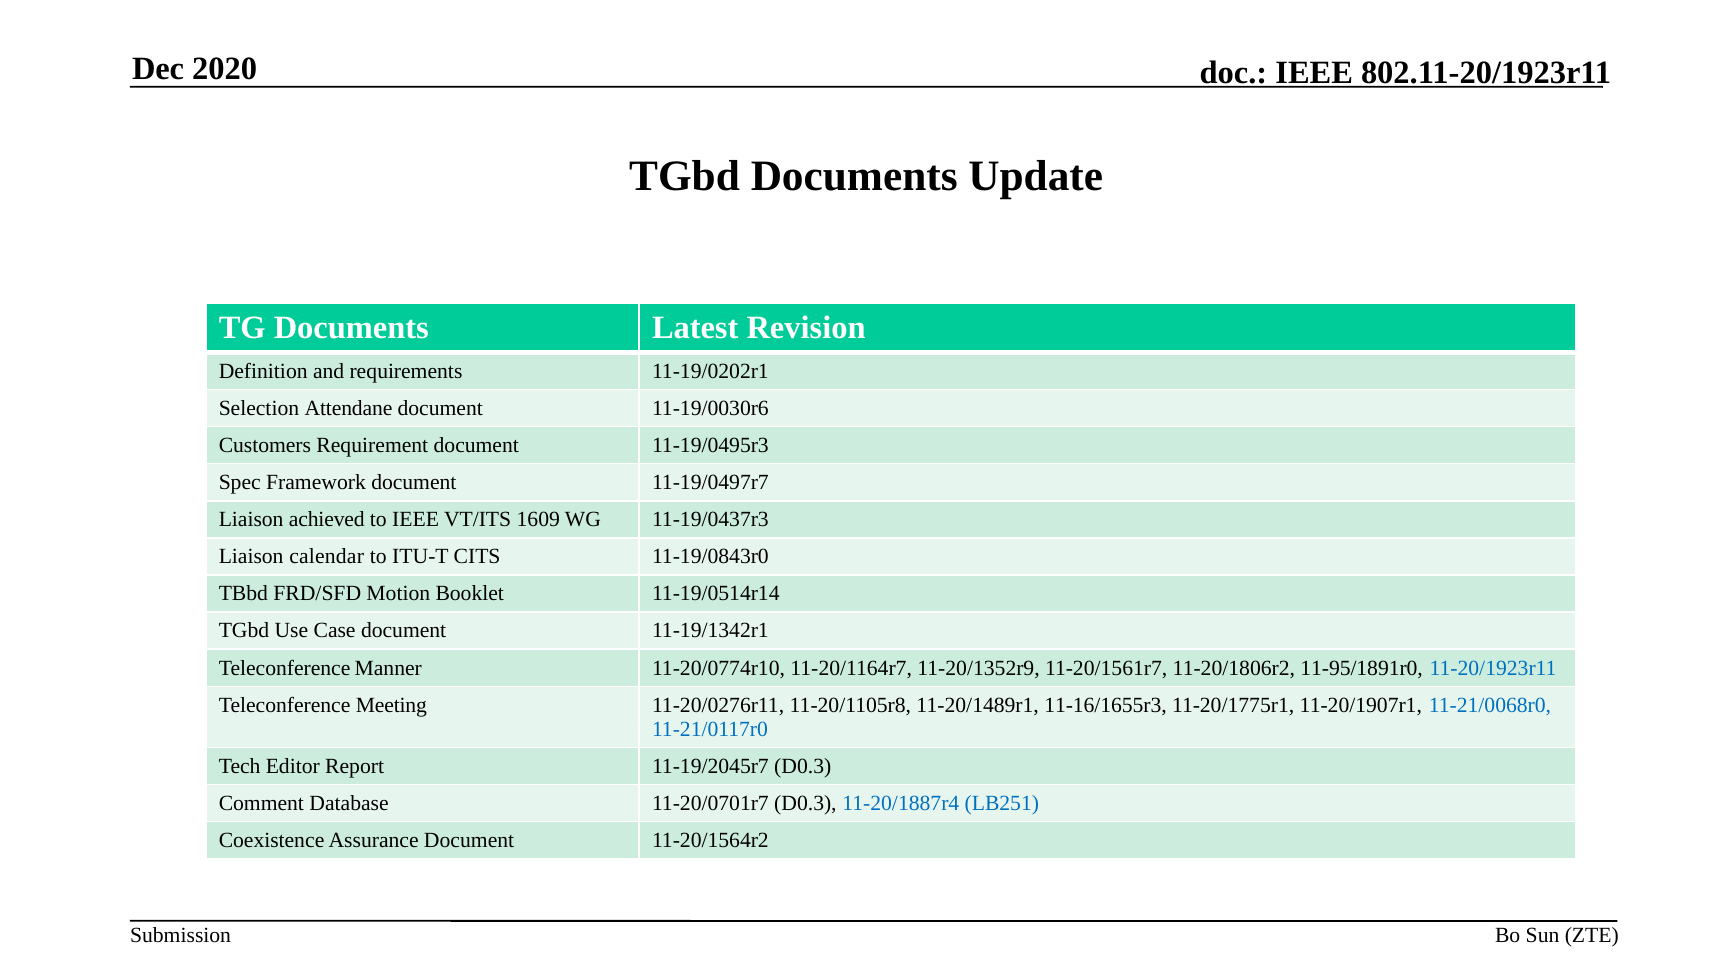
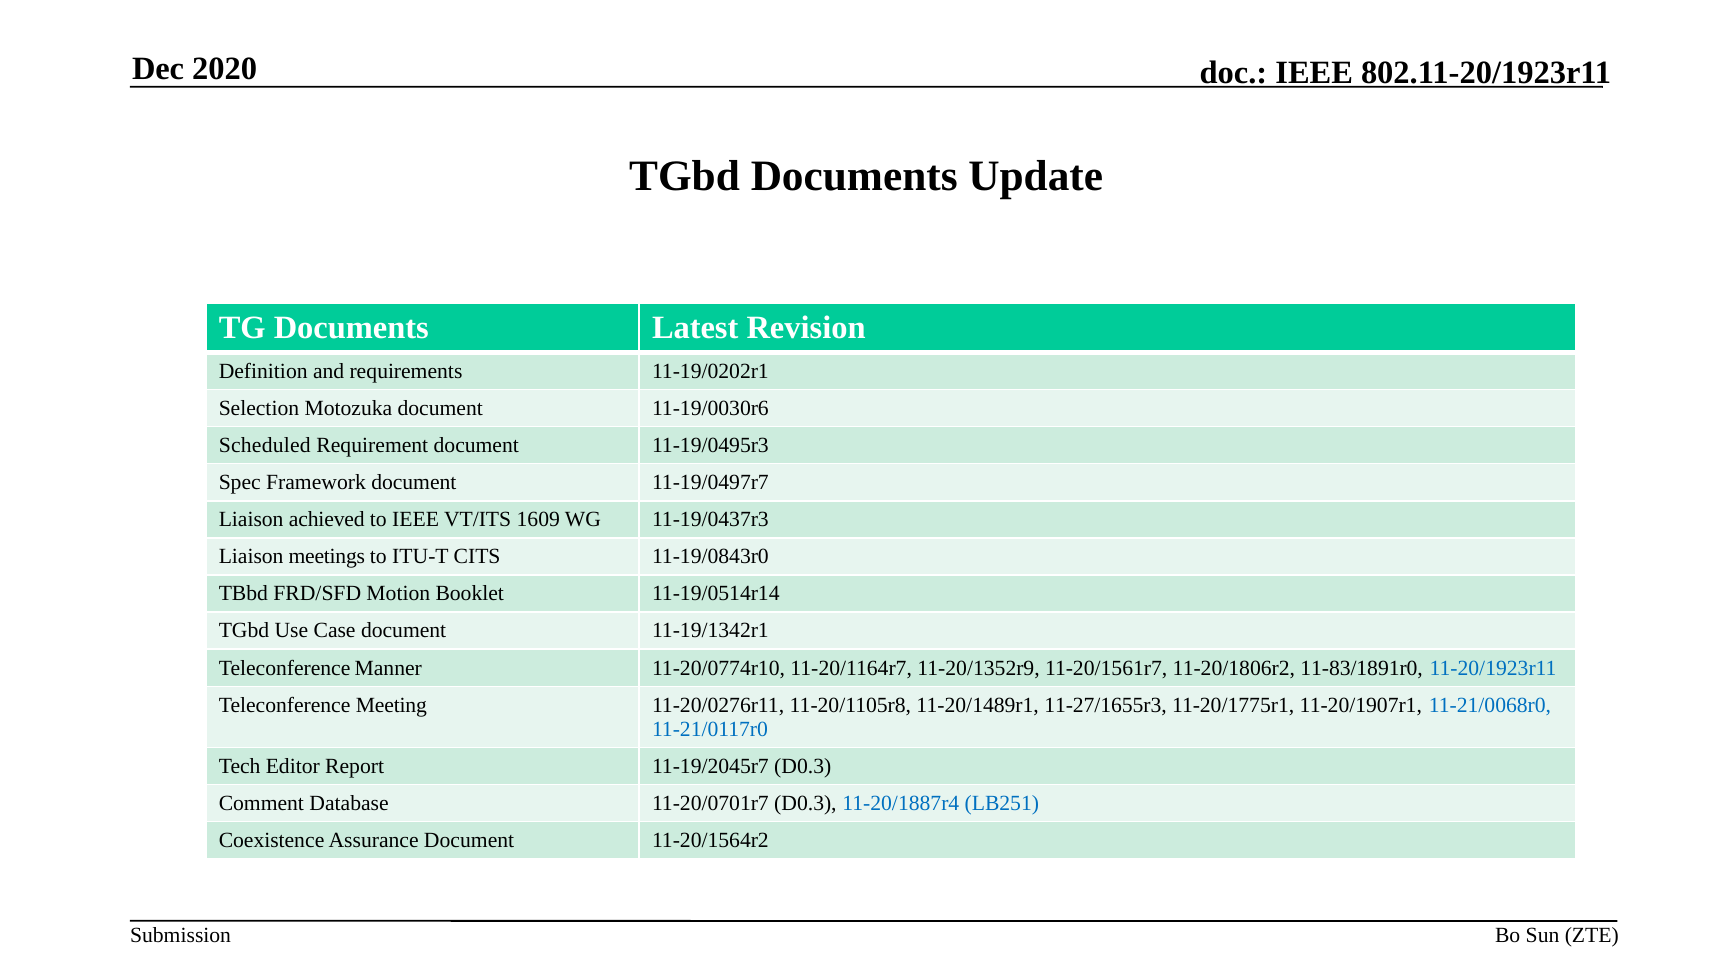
Attendane: Attendane -> Motozuka (348, 408)
Customers: Customers -> Scheduled (265, 445)
calendar: calendar -> meetings (327, 556)
11-95/1891r0: 11-95/1891r0 -> 11-83/1891r0 (1362, 668)
11-16/1655r3: 11-16/1655r3 -> 11-27/1655r3 (1105, 705)
